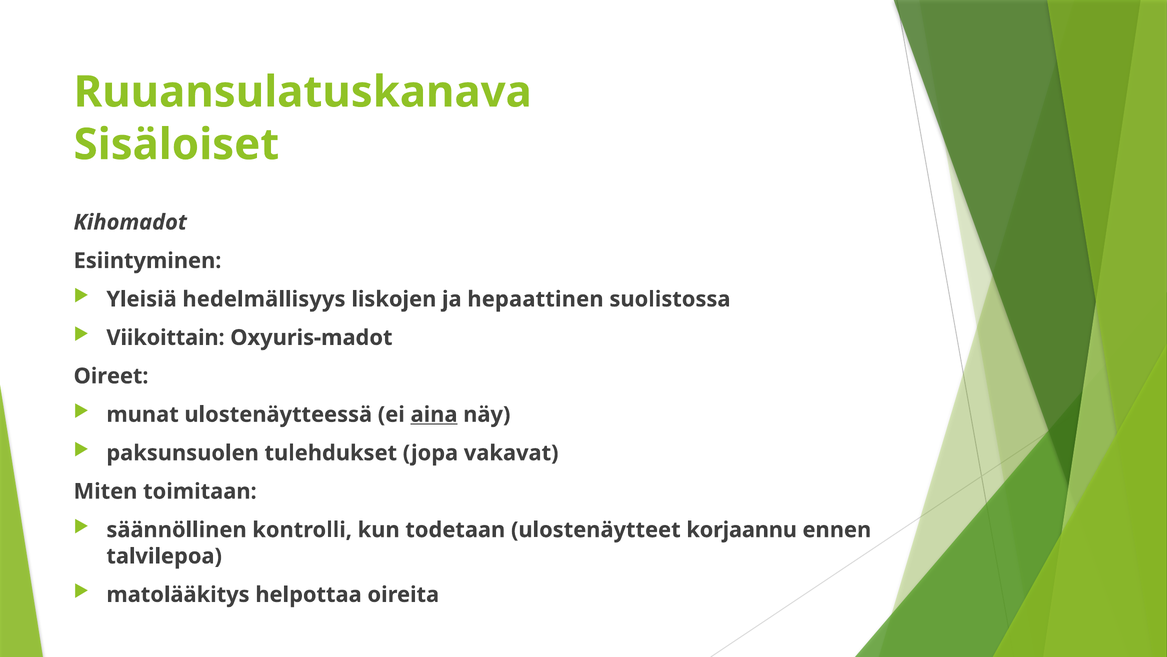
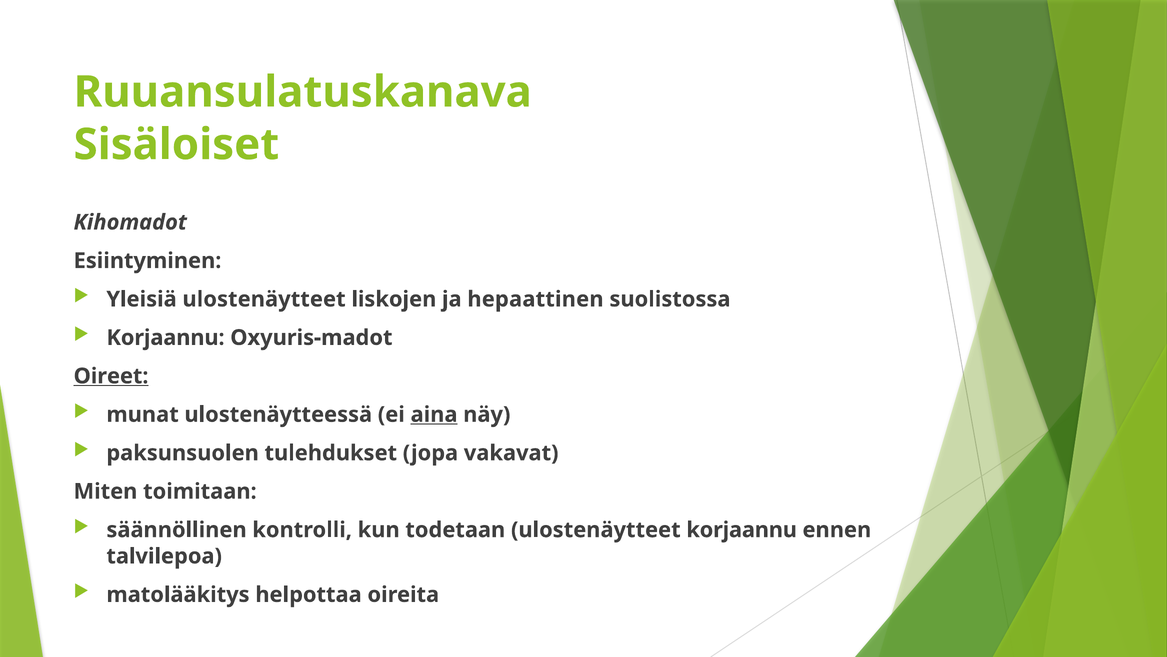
Yleisiä hedelmällisyys: hedelmällisyys -> ulostenäytteet (264, 299)
Viikoittain: Viikoittain -> Korjaannu (166, 337)
Oireet underline: none -> present (111, 376)
